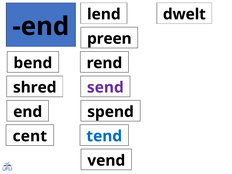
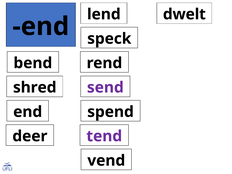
preen: preen -> speck (109, 39)
cent: cent -> deer (30, 136)
tend colour: blue -> purple (104, 136)
